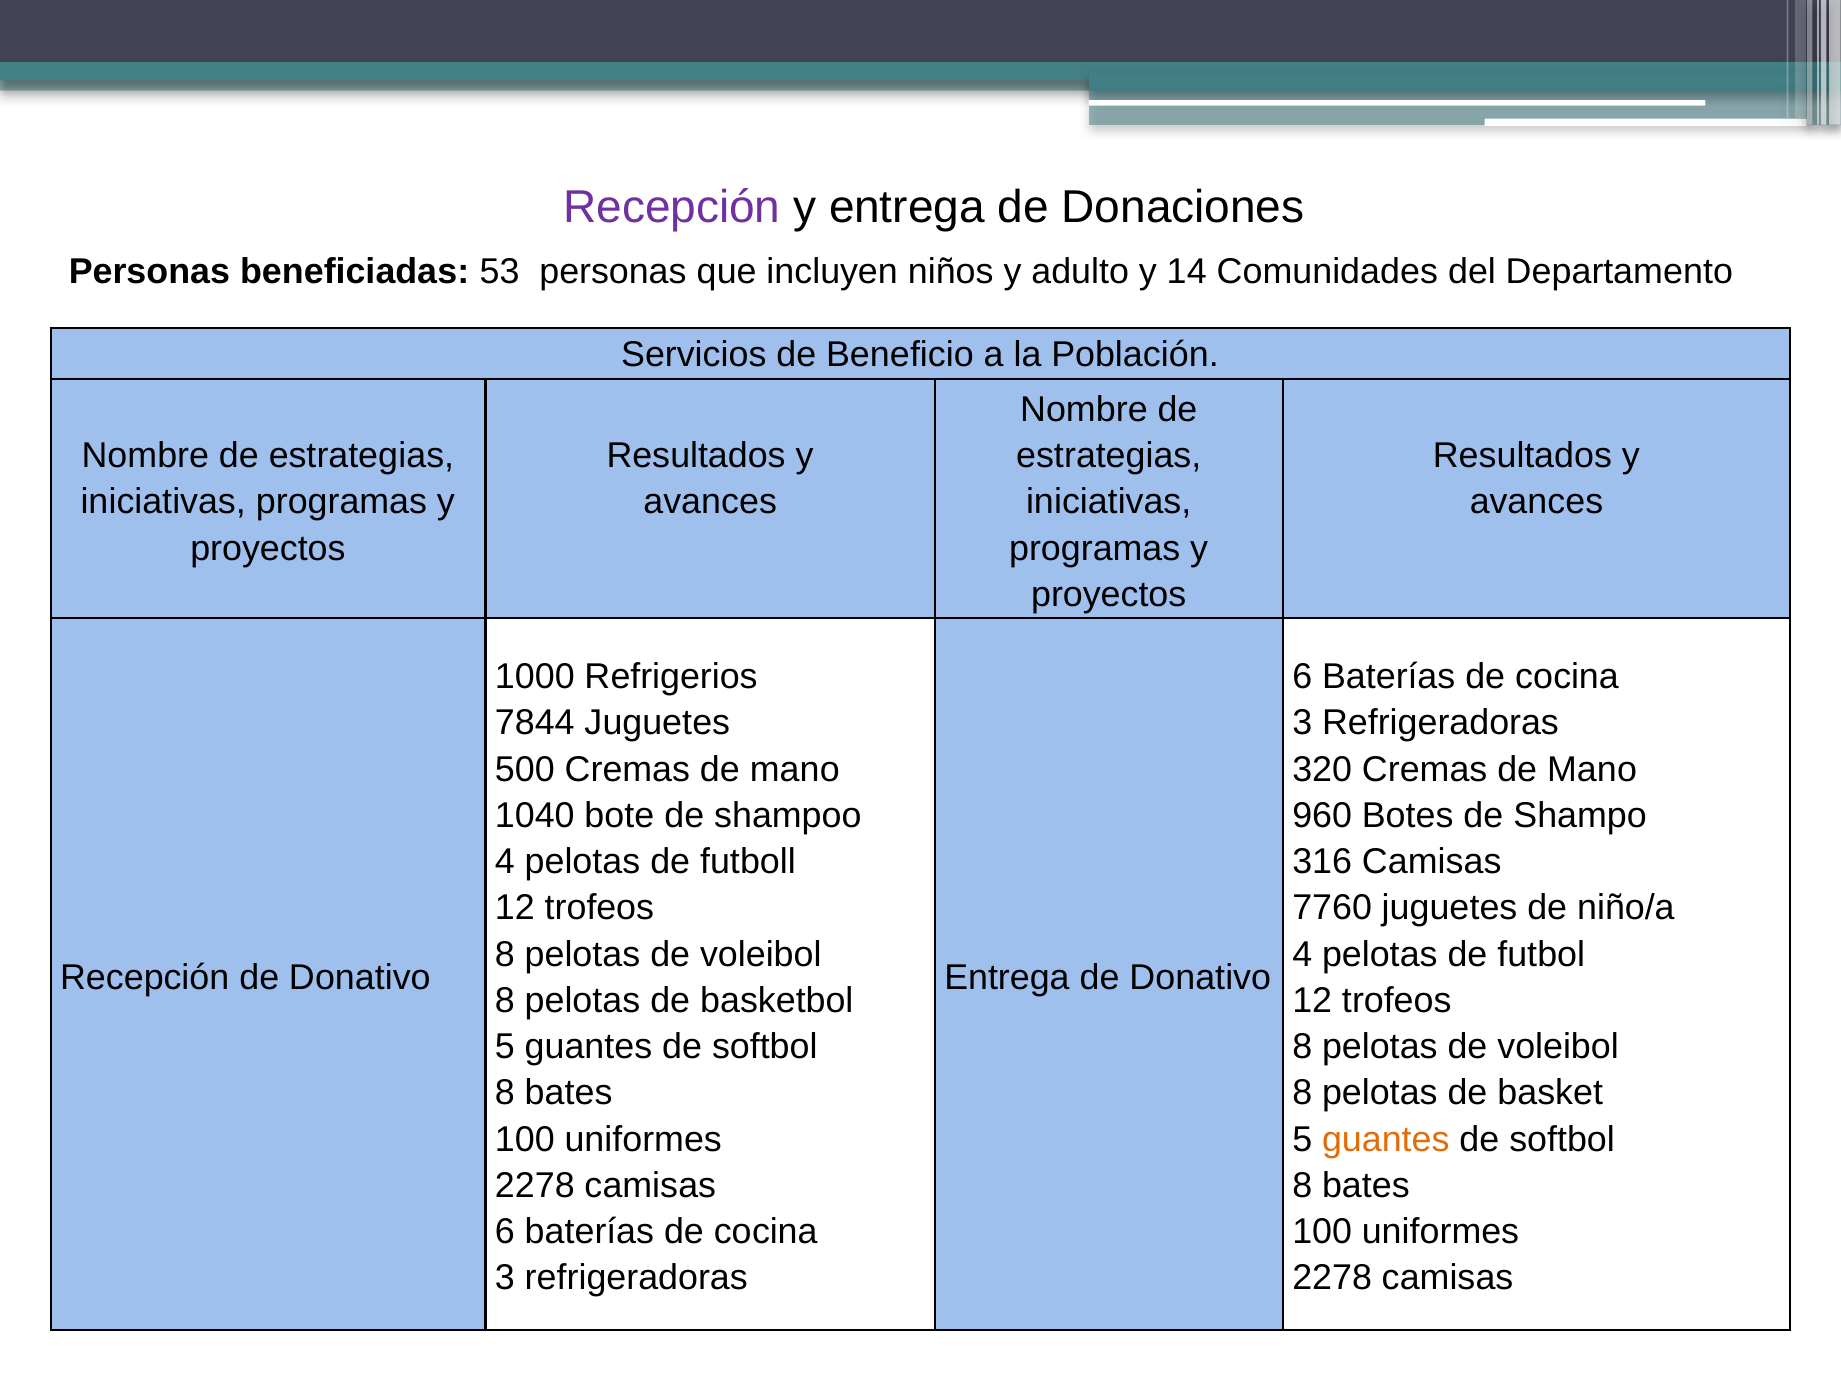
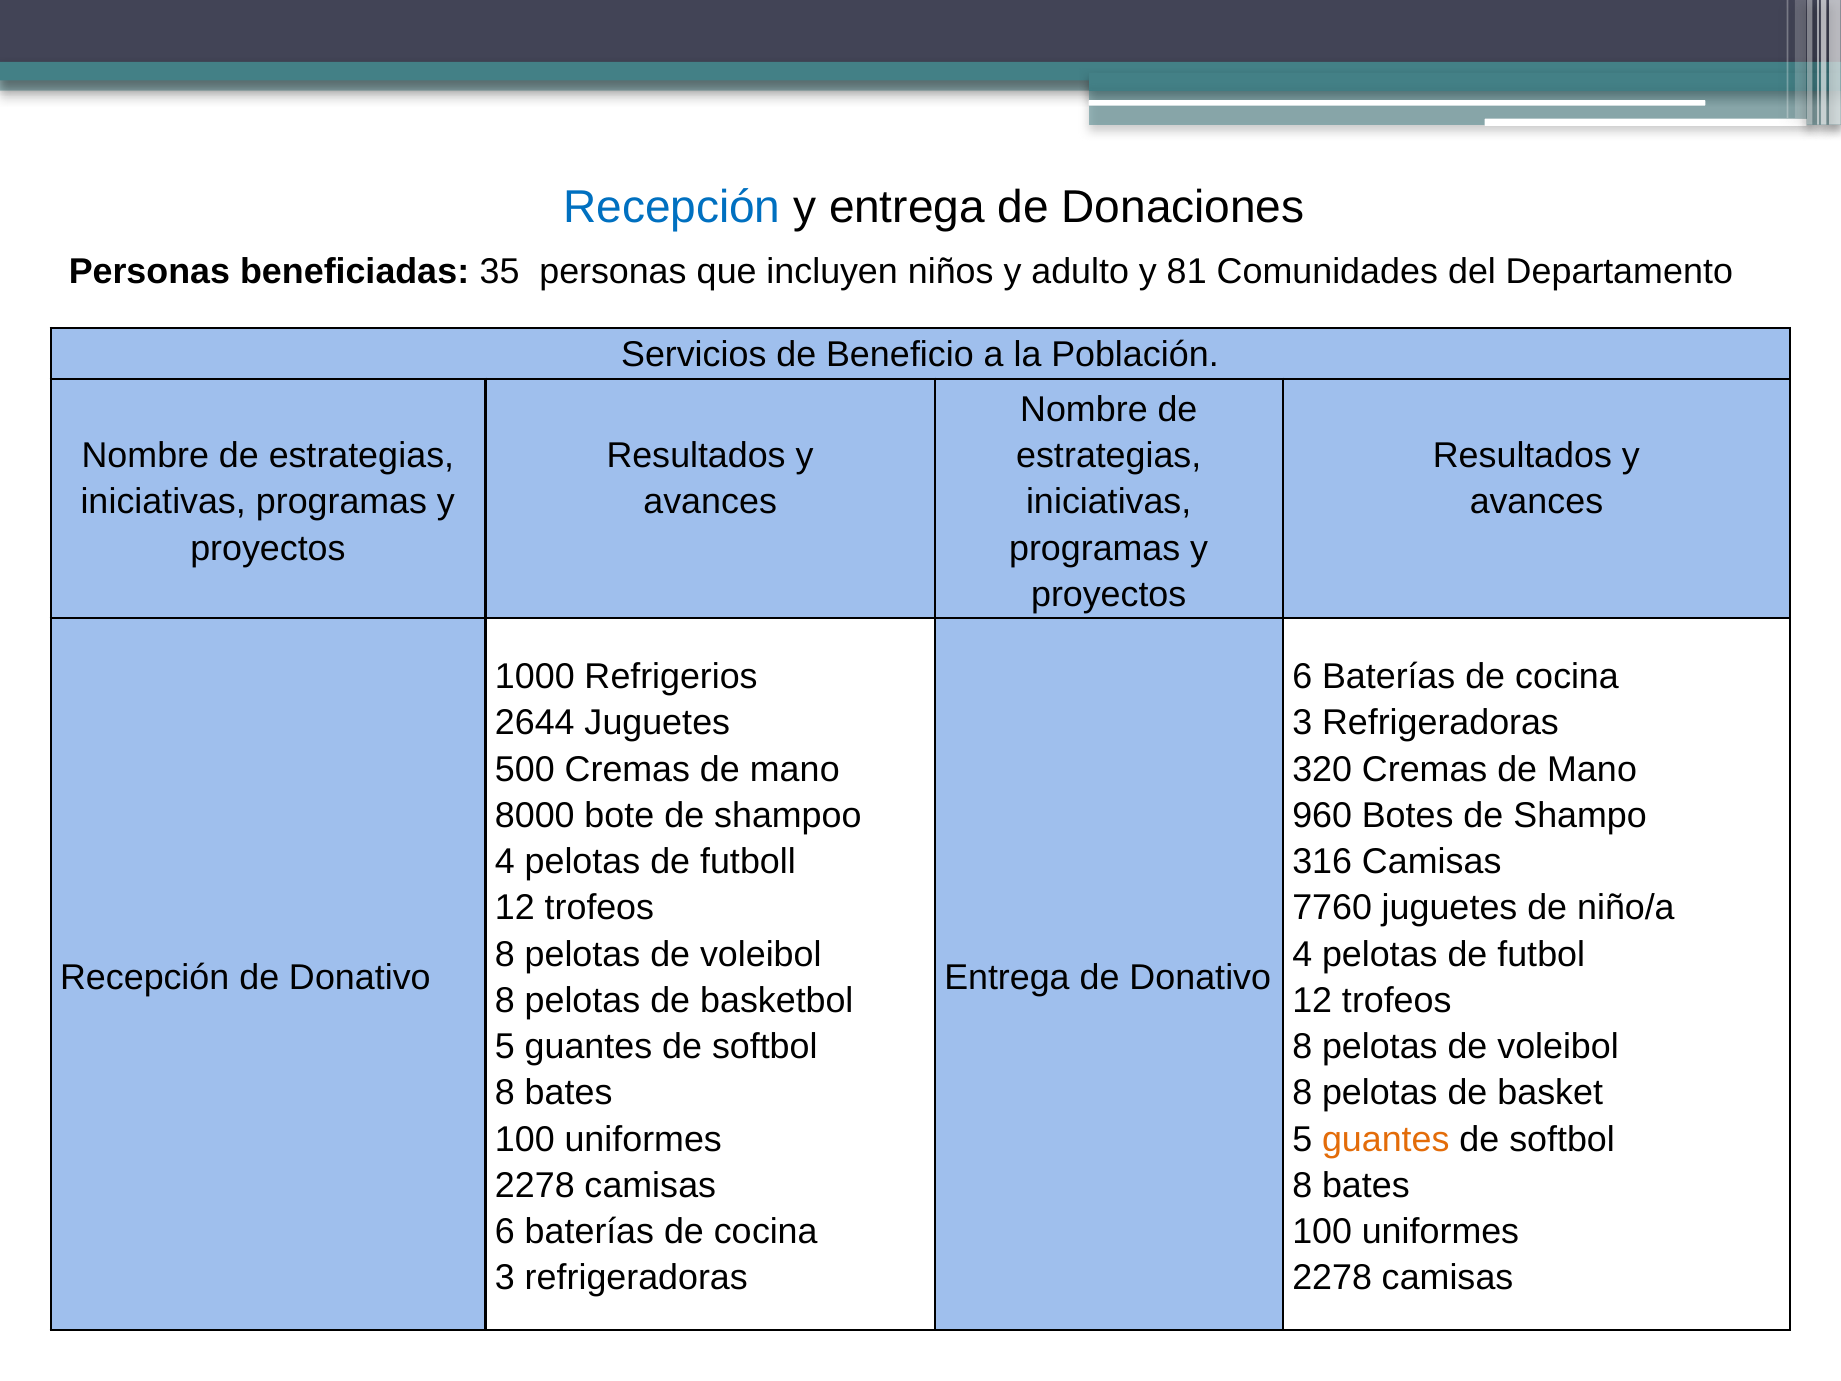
Recepción colour: purple -> blue (672, 207)
53: 53 -> 35 (500, 271)
14: 14 -> 81 (1187, 271)
7844: 7844 -> 2644 (535, 723)
1040: 1040 -> 8000 (535, 815)
